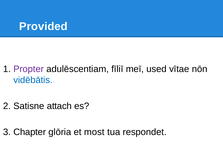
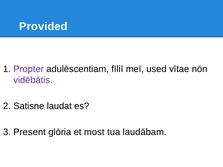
vidēbātis colour: blue -> purple (33, 80)
attach: attach -> laudat (59, 106)
Chapter: Chapter -> Present (30, 132)
respondet: respondet -> laudābam (145, 132)
